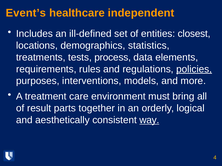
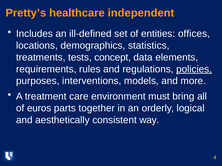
Event’s: Event’s -> Pretty’s (26, 13)
closest: closest -> offices (194, 34)
process: process -> concept (113, 57)
result: result -> euros (39, 109)
way underline: present -> none (149, 120)
